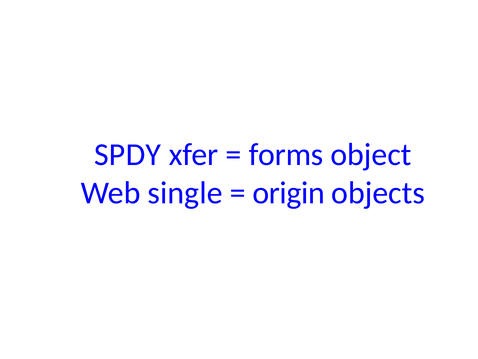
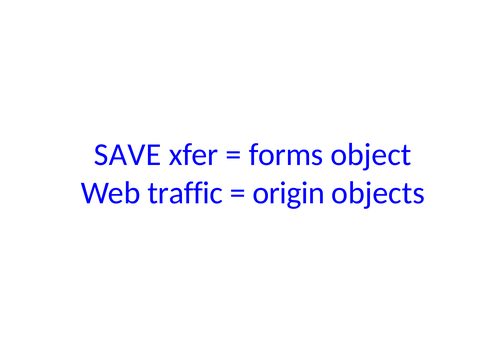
SPDY: SPDY -> SAVE (128, 155)
single: single -> traffic (185, 193)
